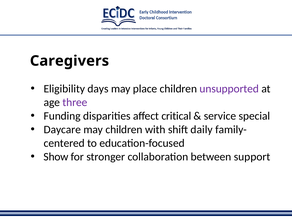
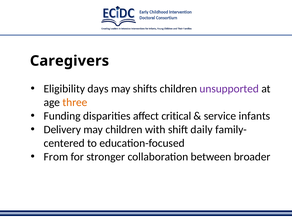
place: place -> shifts (145, 89)
three colour: purple -> orange (75, 102)
special: special -> infants (254, 116)
Daycare: Daycare -> Delivery (62, 129)
Show: Show -> From (56, 157)
support: support -> broader (252, 157)
